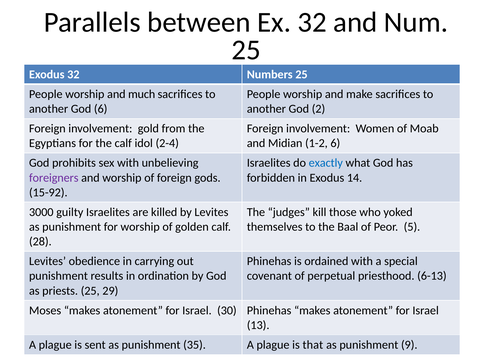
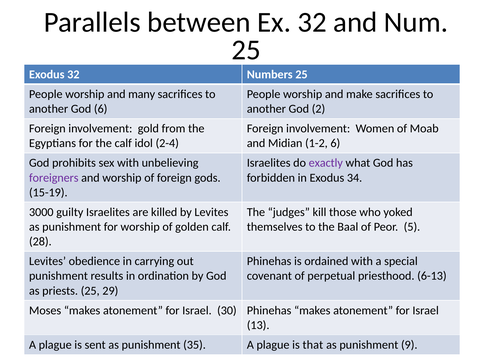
much: much -> many (142, 94)
exactly colour: blue -> purple (326, 163)
14: 14 -> 34 (355, 178)
15-92: 15-92 -> 15-19 (48, 192)
